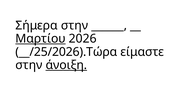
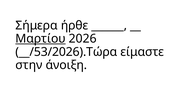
Σήμερα στην: στην -> ήρθε (75, 25)
__/25/2026).Τώρα: __/25/2026).Τώρα -> __/53/2026).Τώρα (66, 52)
άνοιξη underline: present -> none (66, 65)
